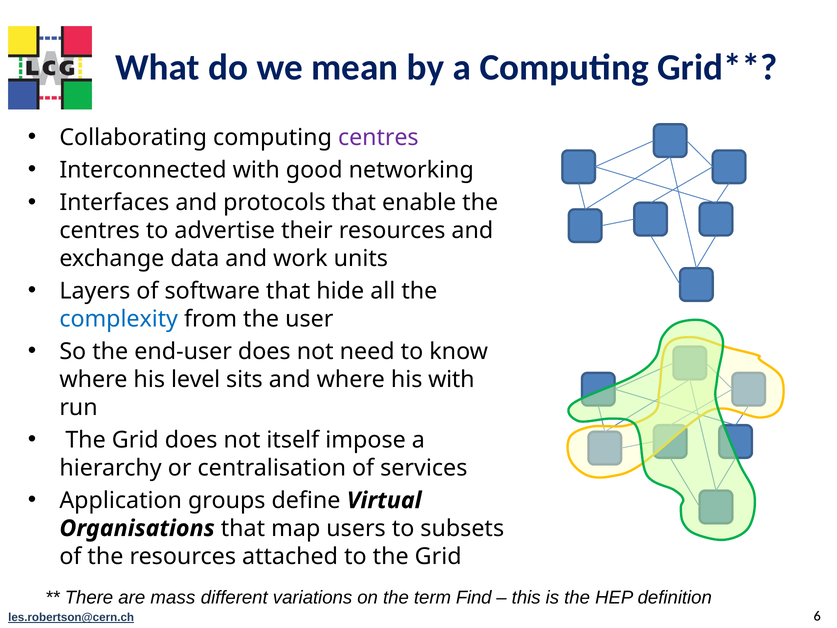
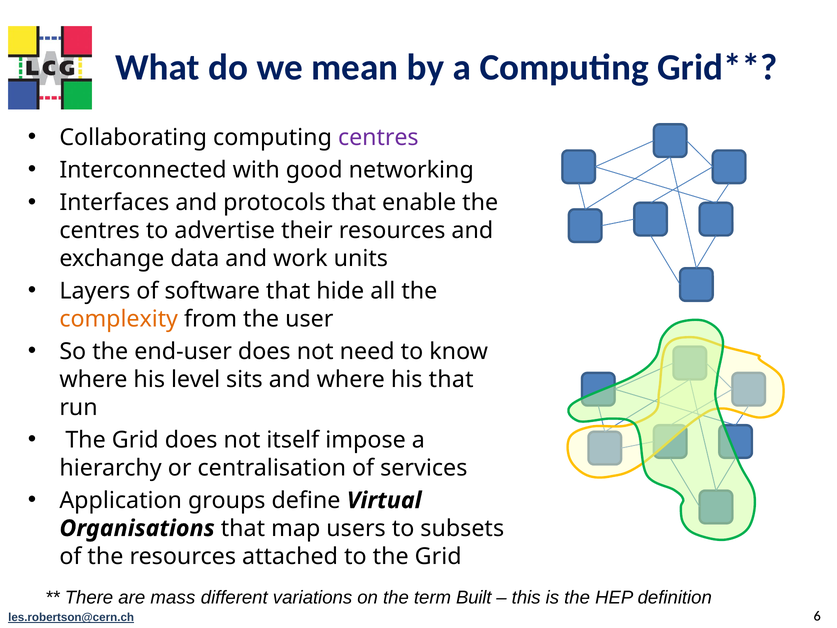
complexity colour: blue -> orange (119, 319)
his with: with -> that (451, 379)
Find: Find -> Built (474, 597)
